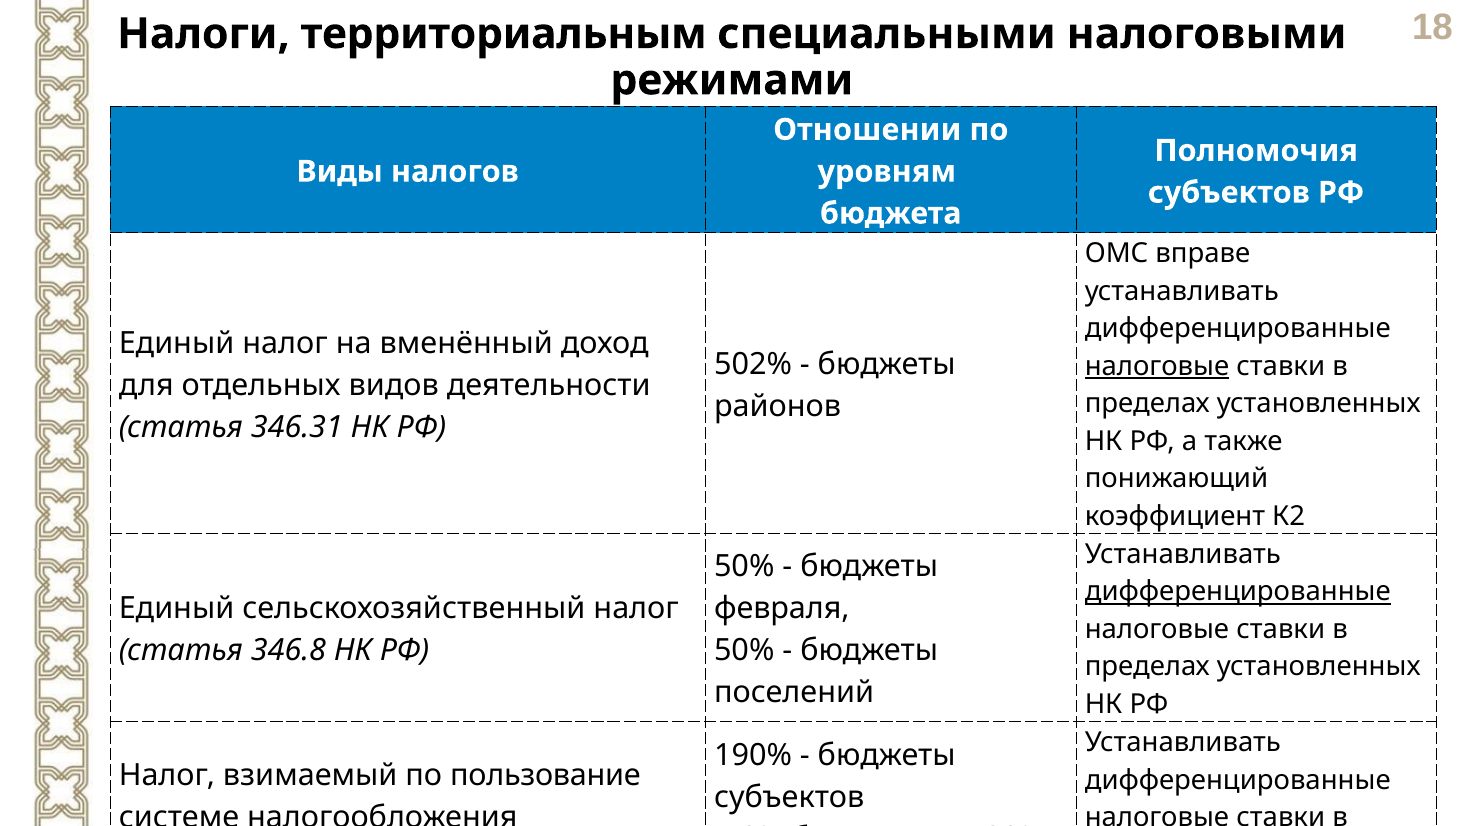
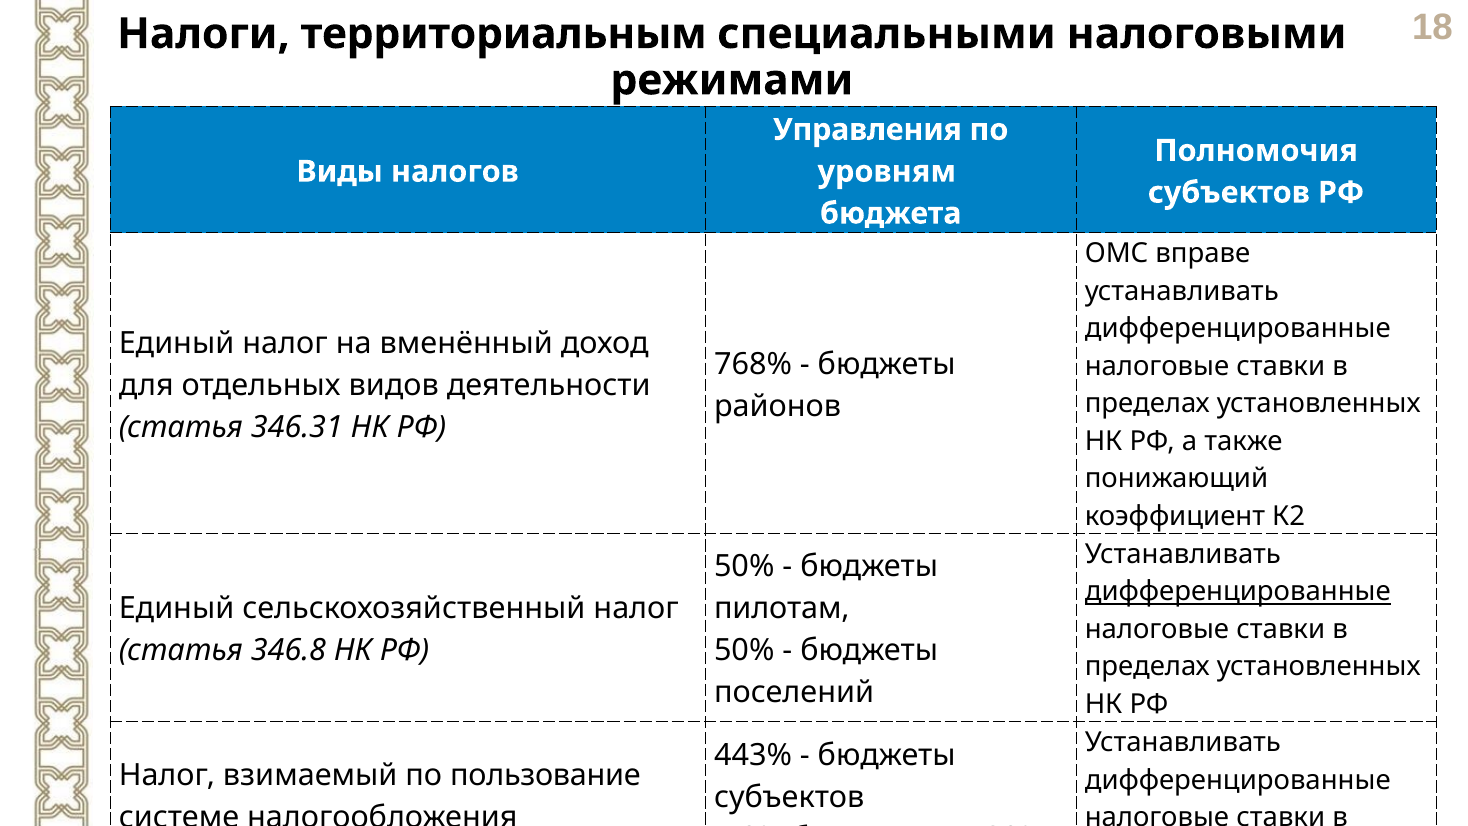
Отношении: Отношении -> Управления (867, 130)
502%: 502% -> 768% (753, 364)
налоговые underline: present -> none (1157, 366)
февраля: февраля -> пилотам (782, 609)
190%: 190% -> 443% (753, 755)
